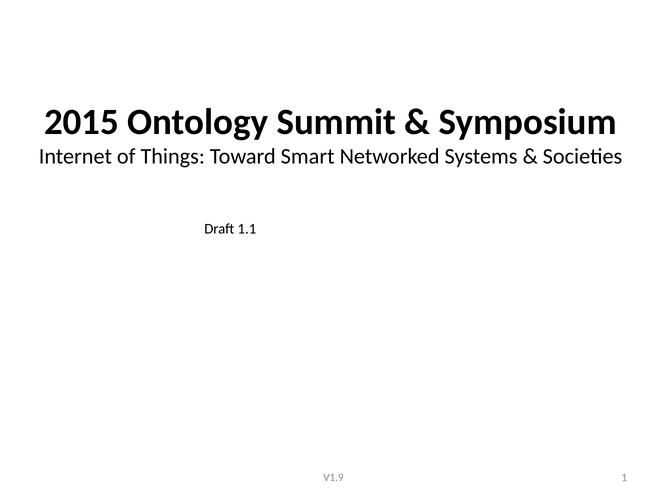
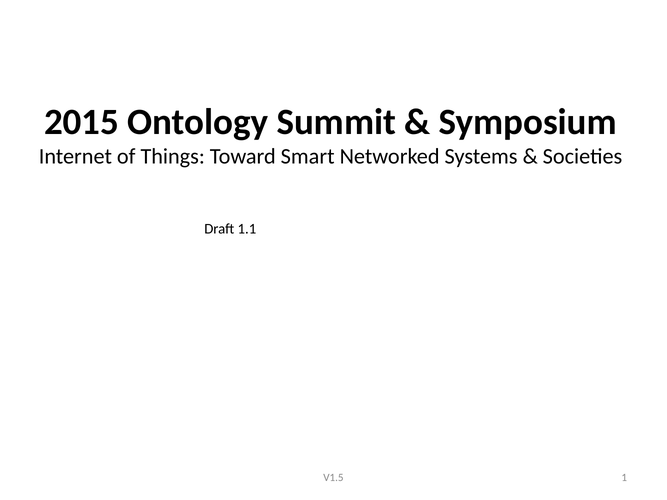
V1.9: V1.9 -> V1.5 (333, 478)
